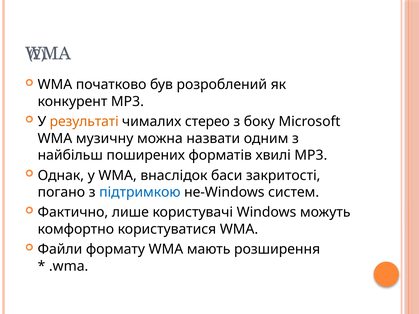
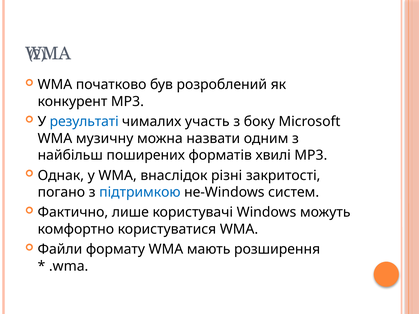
результаті colour: orange -> blue (84, 122)
стерео: стерео -> участь (207, 122)
баси: баси -> різні (227, 176)
